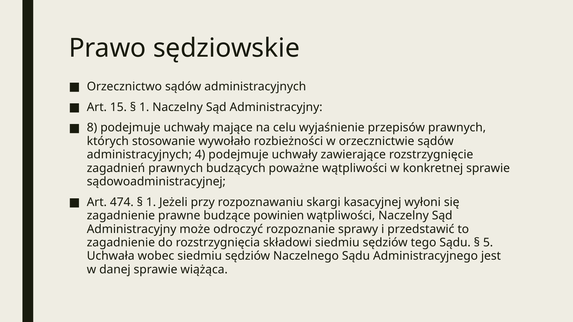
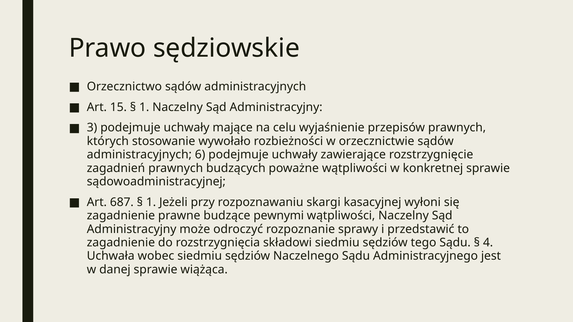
8: 8 -> 3 (92, 128)
4: 4 -> 6 (200, 155)
474: 474 -> 687 (122, 202)
powinien: powinien -> pewnymi (279, 216)
5: 5 -> 4 (488, 243)
